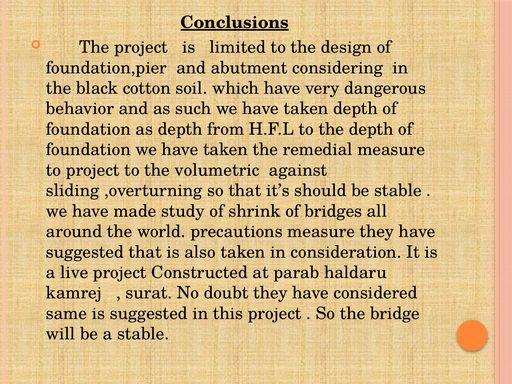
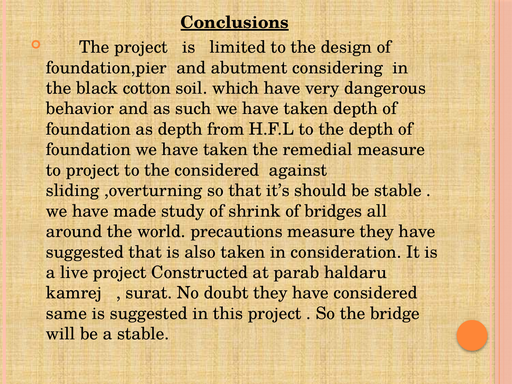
the volumetric: volumetric -> considered (217, 170)
